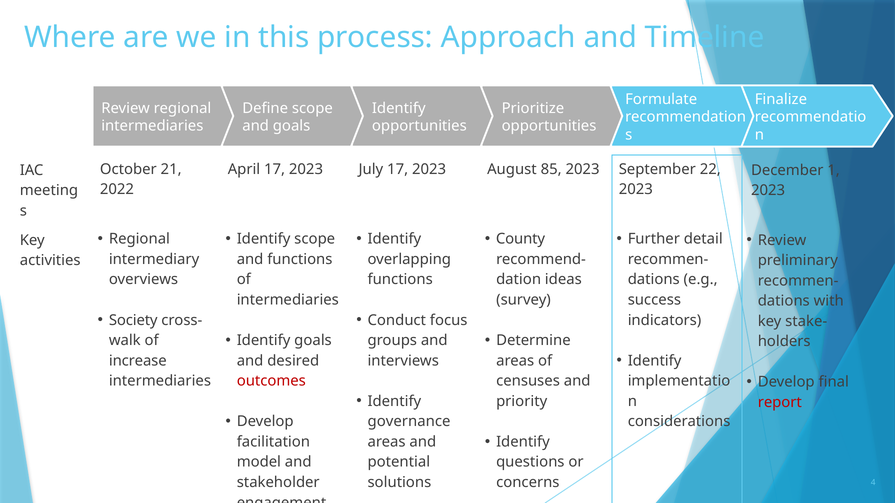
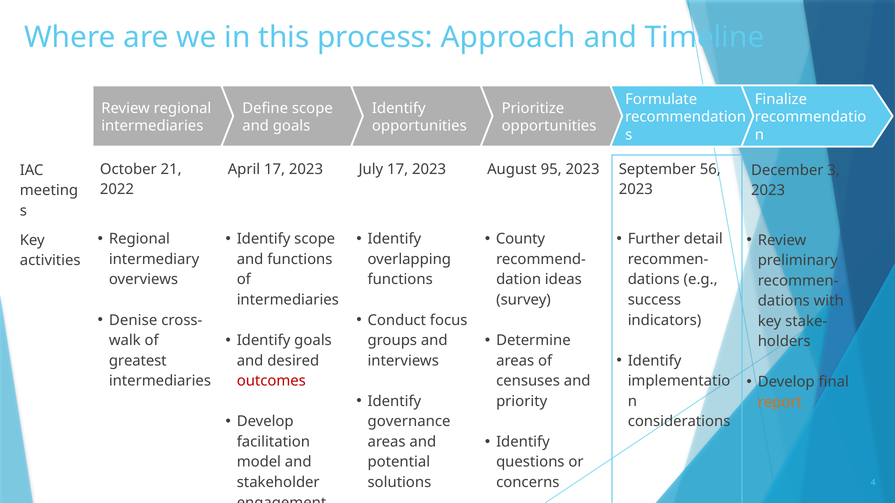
85: 85 -> 95 (551, 169)
22: 22 -> 56 (710, 169)
1: 1 -> 3 (834, 170)
Society: Society -> Denise (133, 320)
increase: increase -> greatest (138, 361)
report colour: red -> orange (780, 403)
